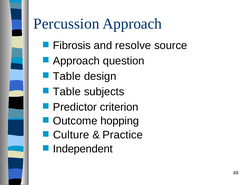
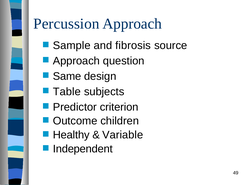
Fibrosis: Fibrosis -> Sample (72, 46)
resolve: resolve -> fibrosis (133, 46)
Table: Table -> Same (67, 76)
hopping: hopping -> children (120, 121)
Culture: Culture -> Healthy (71, 135)
Practice: Practice -> Variable (123, 135)
